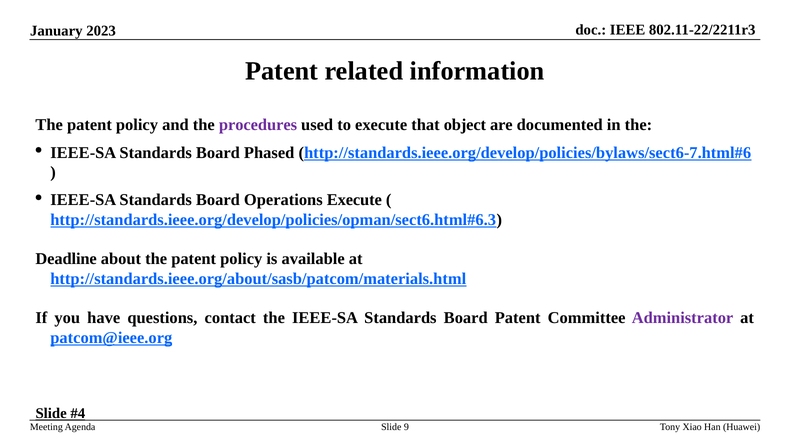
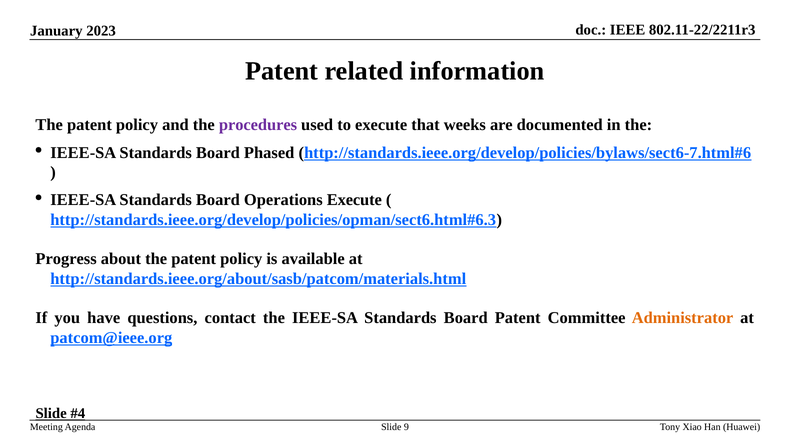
object: object -> weeks (465, 125)
Deadline: Deadline -> Progress (66, 259)
Administrator colour: purple -> orange (683, 317)
